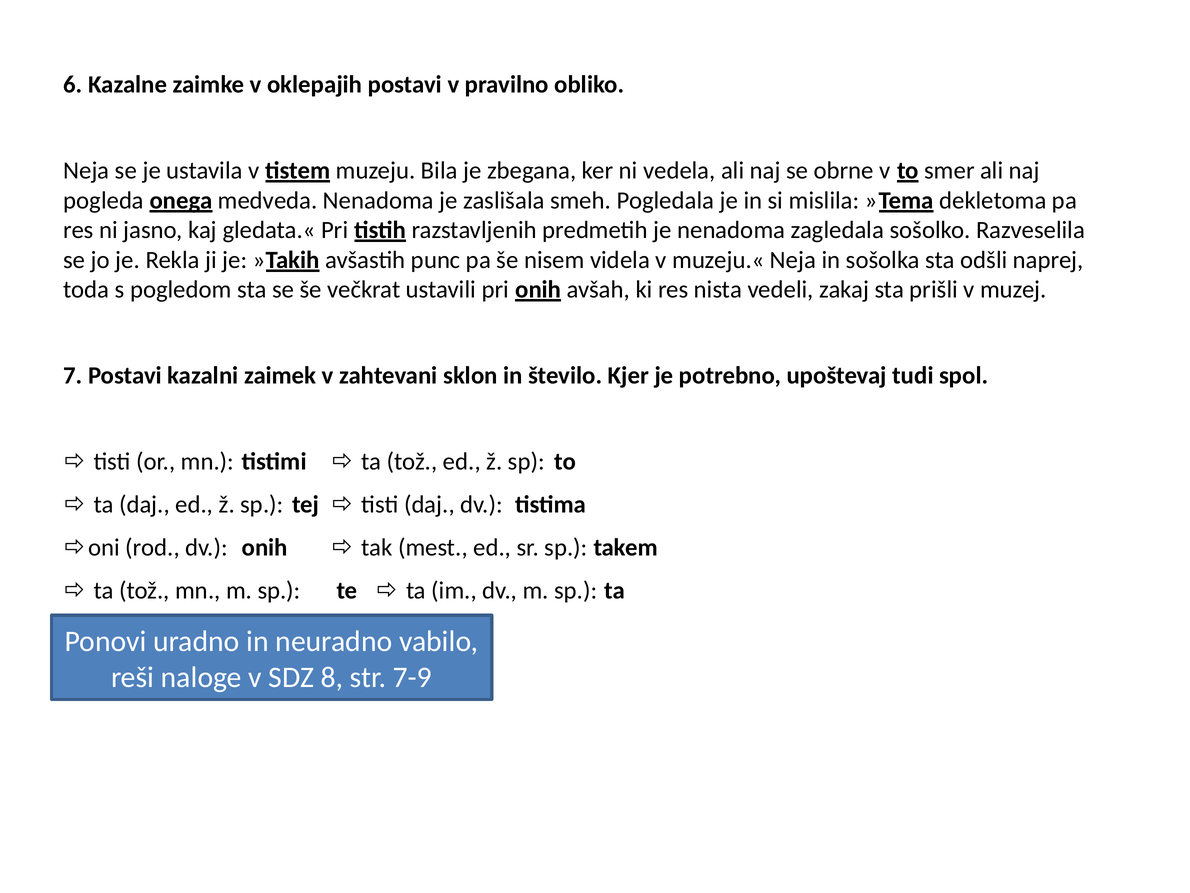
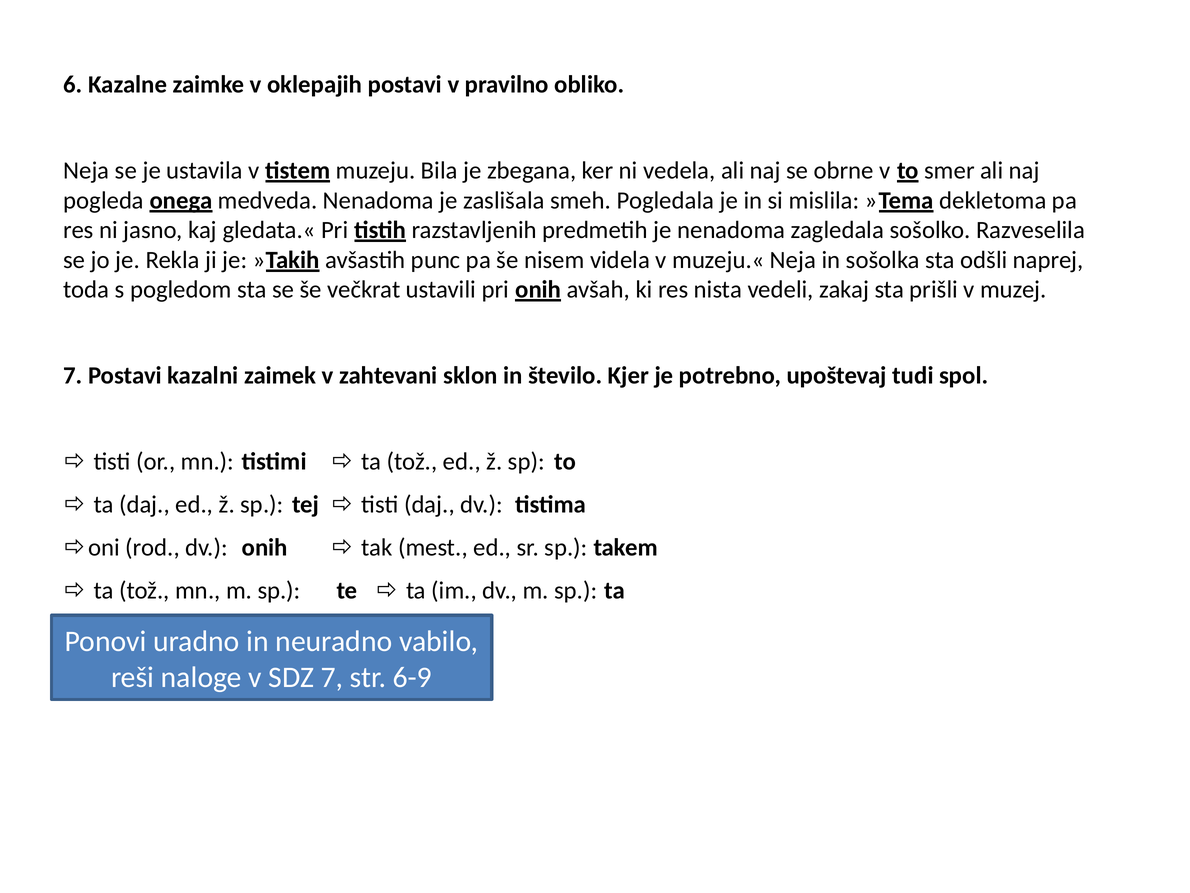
SDZ 8: 8 -> 7 (332, 677)
7-9: 7-9 -> 6-9 (412, 677)
